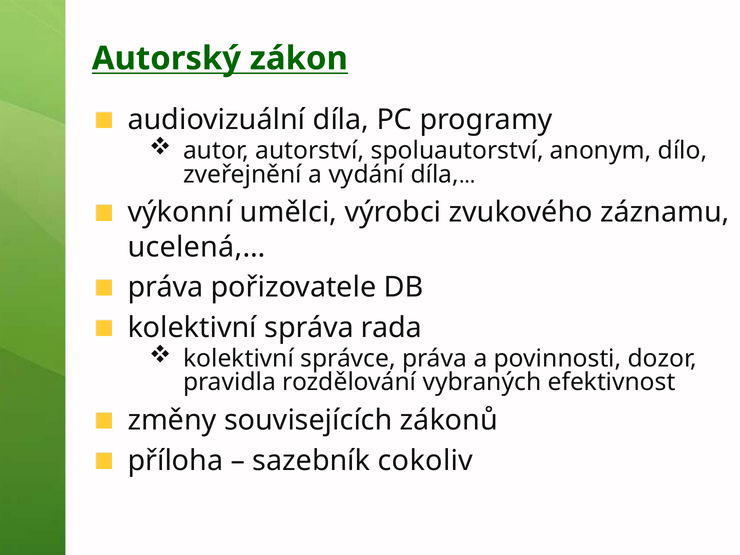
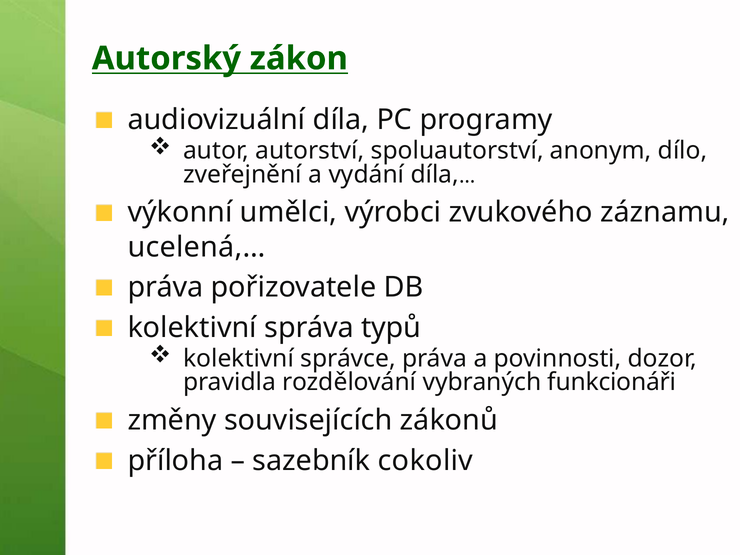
rada: rada -> typů (391, 328)
efektivnost: efektivnost -> funkcionáři (612, 382)
